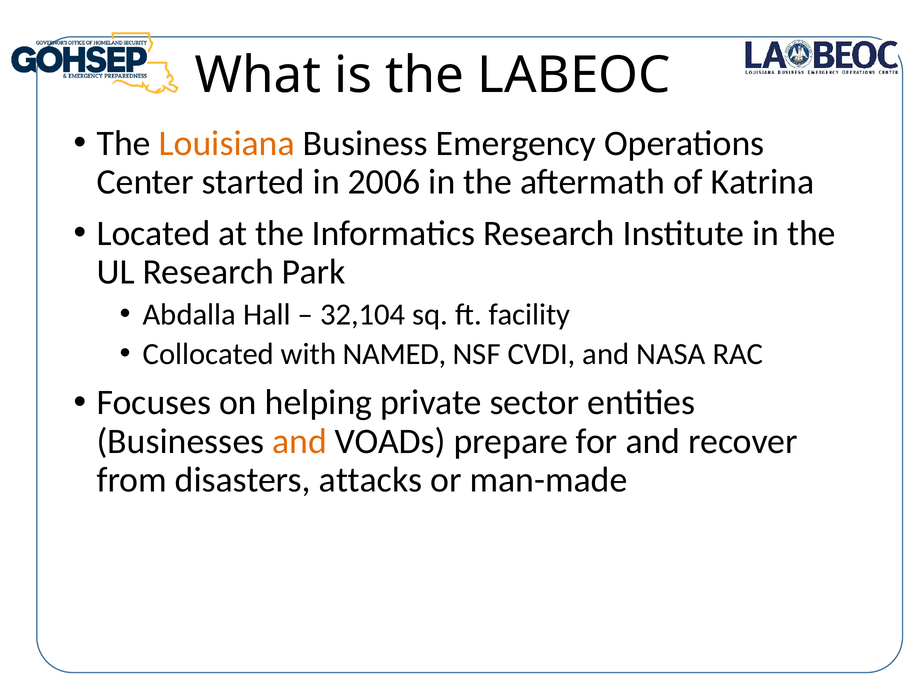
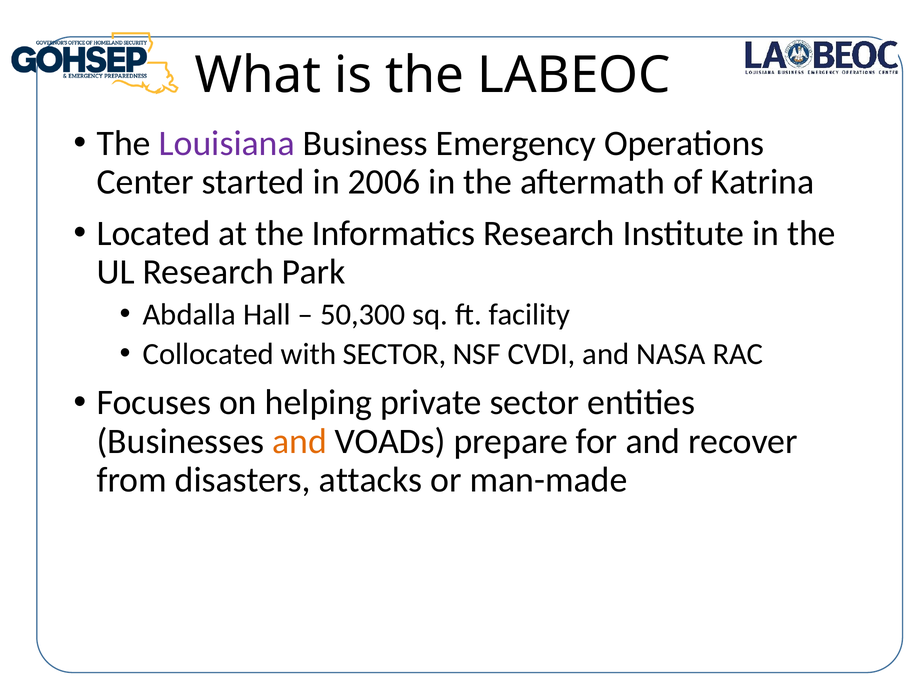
Louisiana colour: orange -> purple (227, 143)
32,104: 32,104 -> 50,300 (363, 314)
with NAMED: NAMED -> SECTOR (395, 354)
